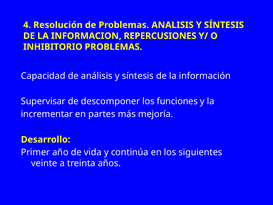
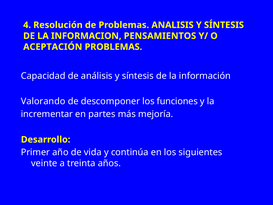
REPERCUSIONES: REPERCUSIONES -> PENSAMIENTOS (160, 36)
INHIBITORIO: INHIBITORIO -> ACEPTACIÓN (53, 47)
Supervisar: Supervisar -> Valorando (43, 101)
